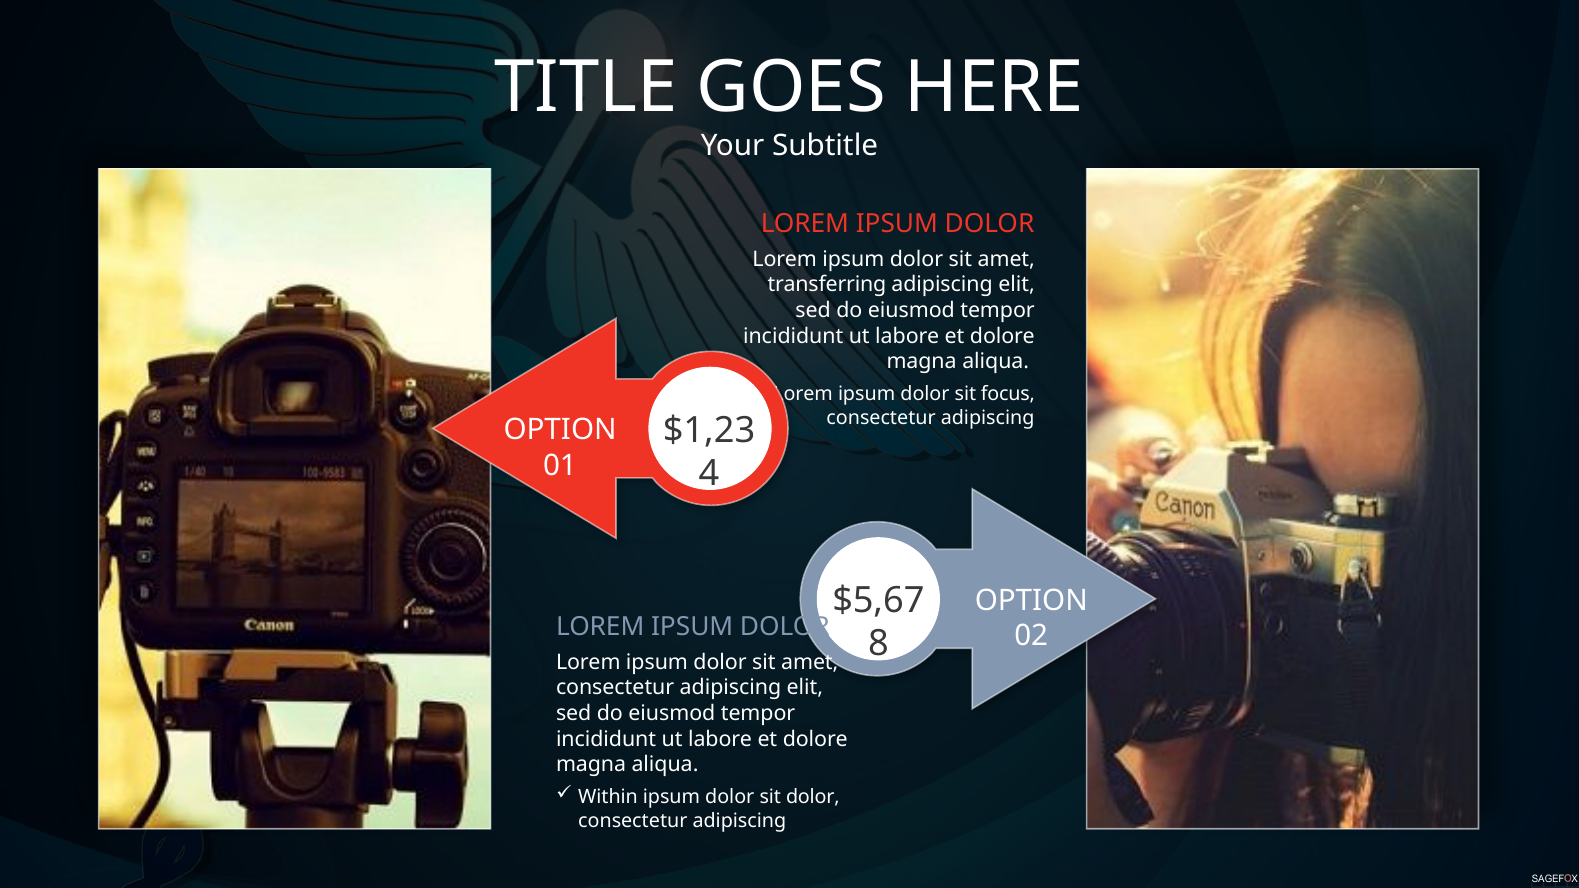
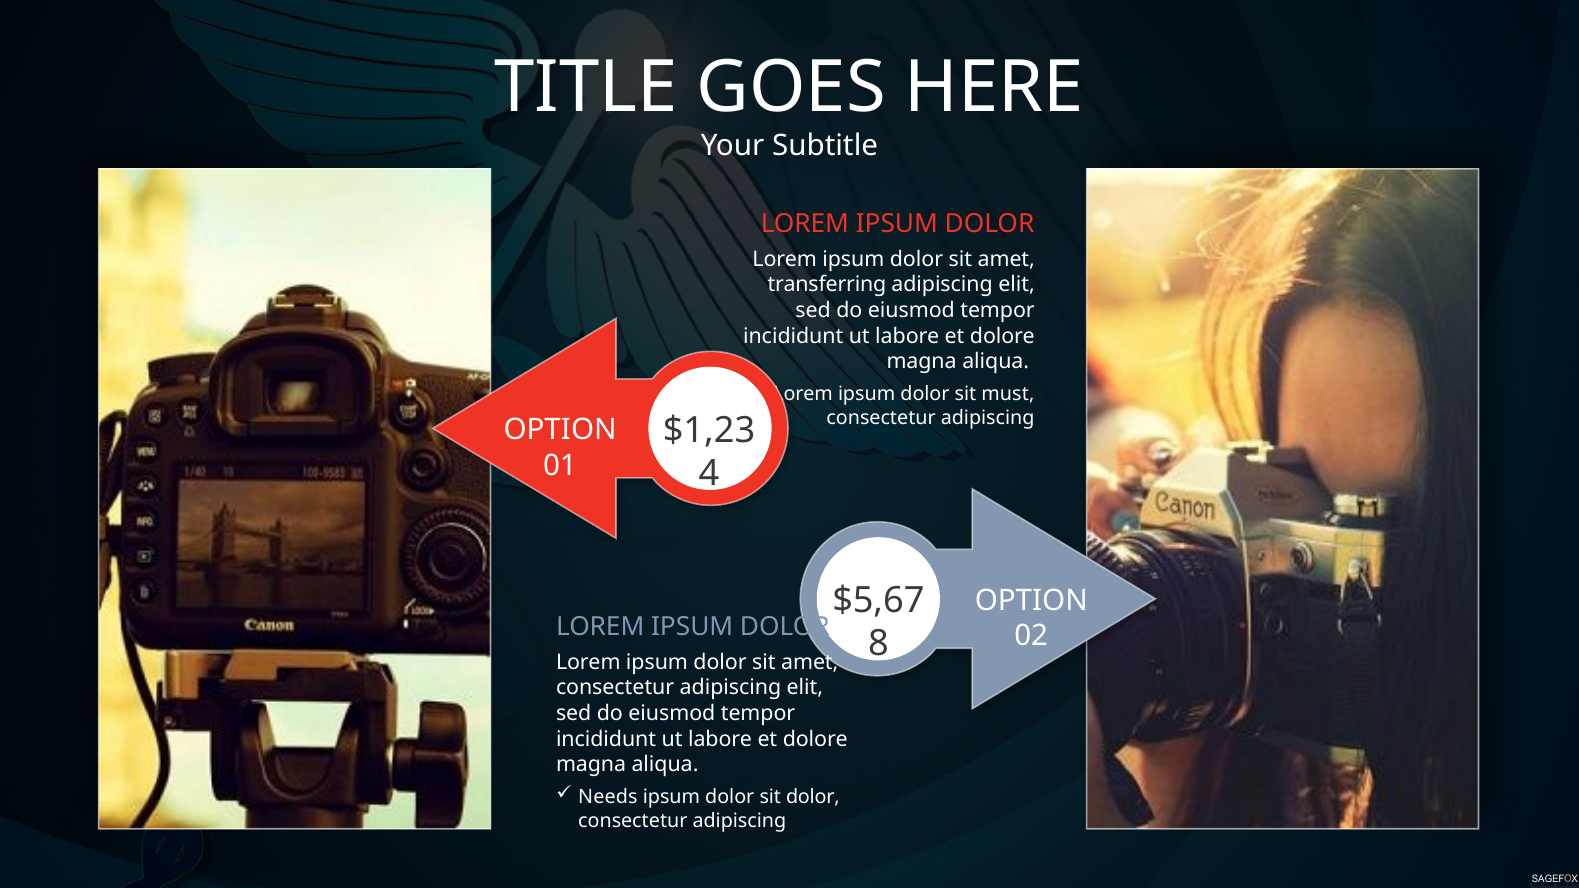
focus: focus -> must (1008, 394)
Within: Within -> Needs (608, 798)
